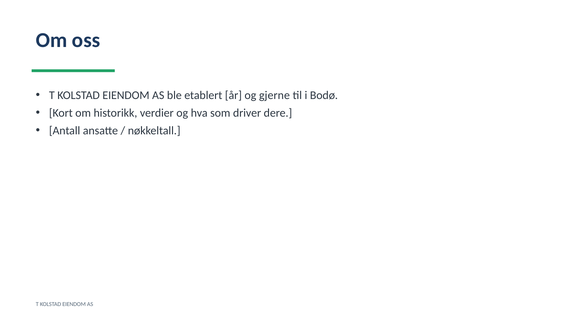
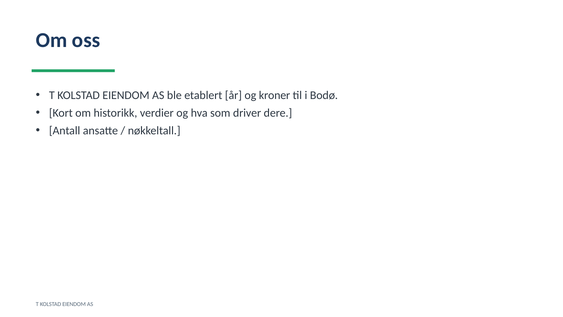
gjerne: gjerne -> kroner (275, 95)
